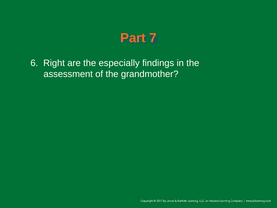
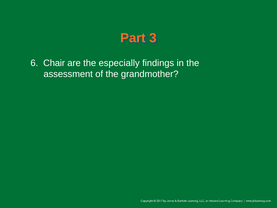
7: 7 -> 3 (153, 38)
Right: Right -> Chair (54, 63)
